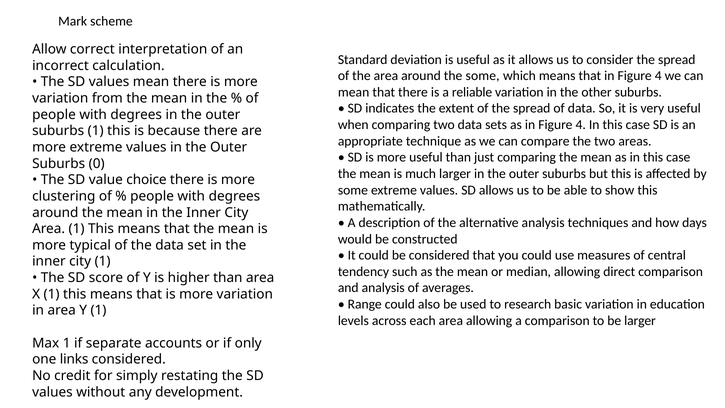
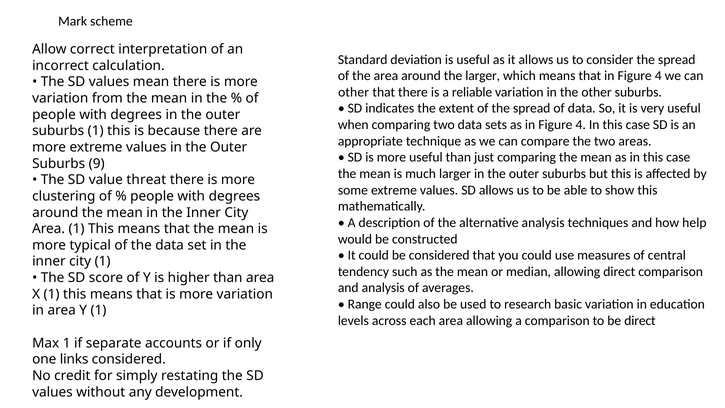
the some: some -> larger (483, 76)
mean: mean -> other (354, 92)
0: 0 -> 9 (97, 163)
choice: choice -> threat (146, 180)
days: days -> help (694, 223)
be larger: larger -> direct (640, 320)
